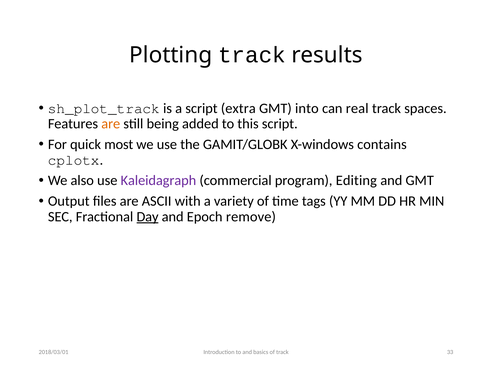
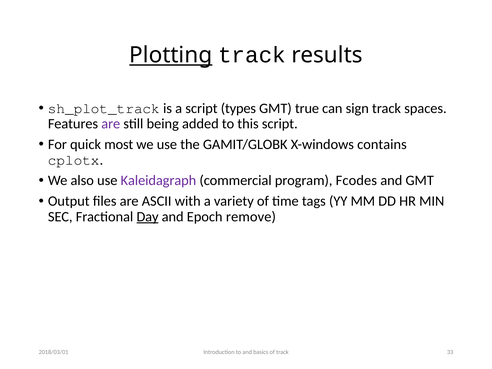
Plotting underline: none -> present (171, 55)
extra: extra -> types (238, 108)
into: into -> true (307, 108)
real: real -> sign (357, 108)
are colour: orange -> purple (111, 124)
Editing: Editing -> Fcodes (356, 181)
